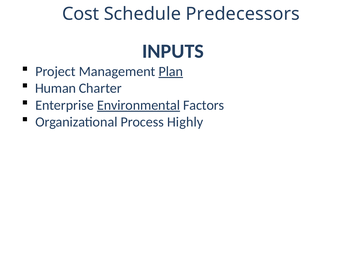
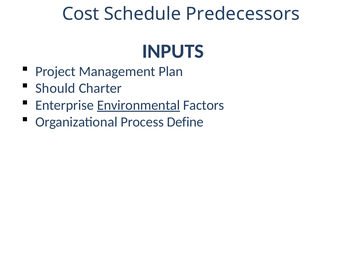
Plan underline: present -> none (171, 72)
Human: Human -> Should (55, 88)
Highly: Highly -> Define (185, 122)
